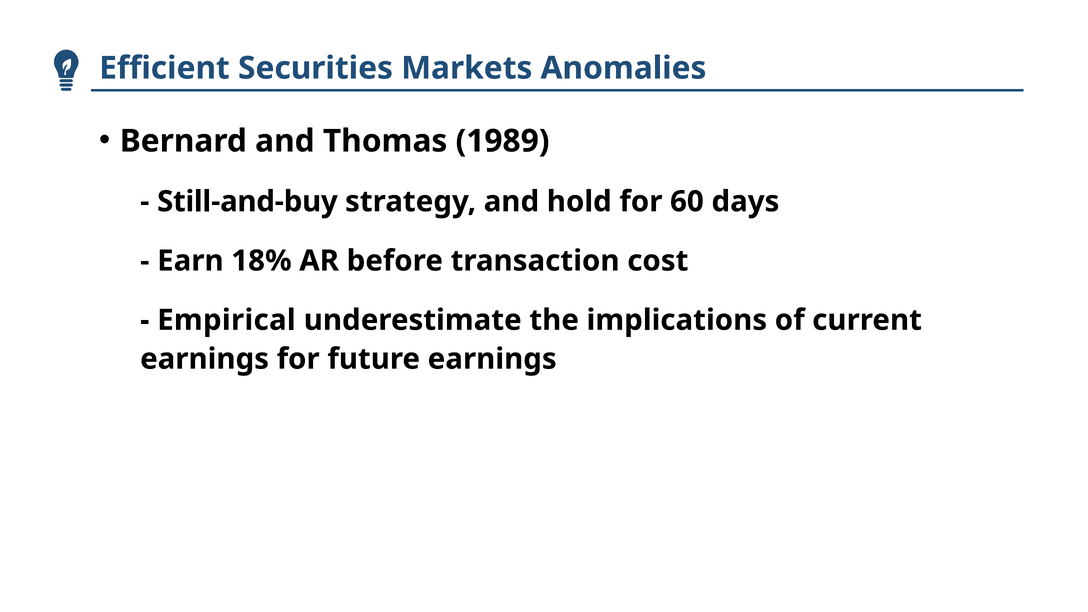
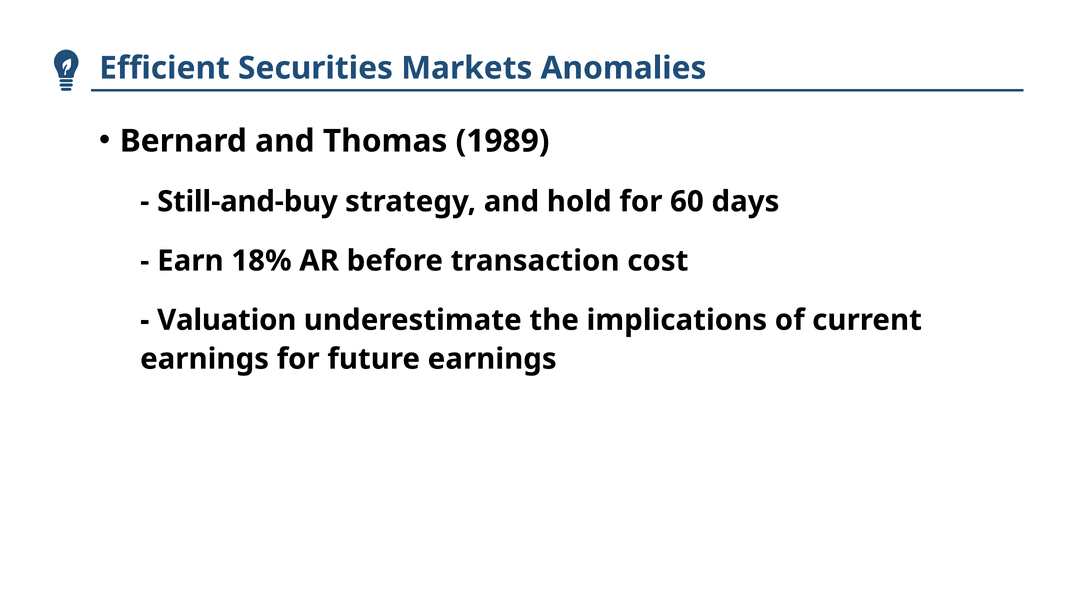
Empirical: Empirical -> Valuation (227, 320)
